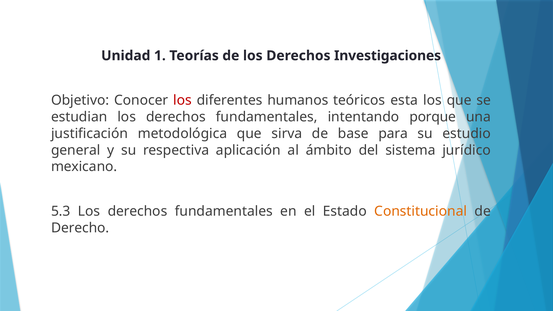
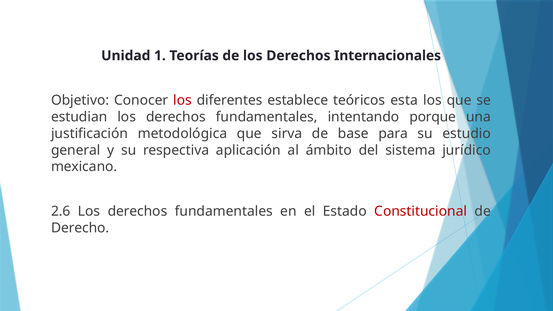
Investigaciones: Investigaciones -> Internacionales (388, 56)
humanos: humanos -> establece (298, 100)
5.3: 5.3 -> 2.6 (61, 211)
Constitucional colour: orange -> red (421, 211)
